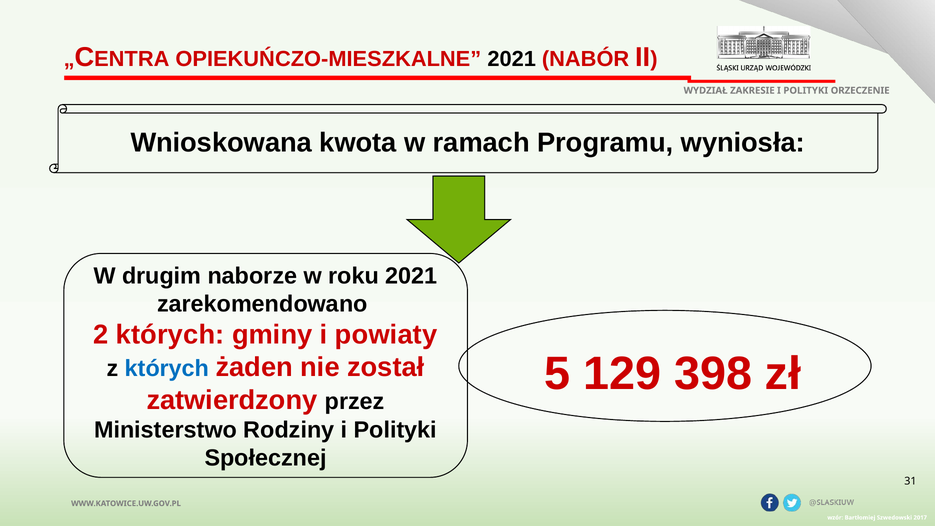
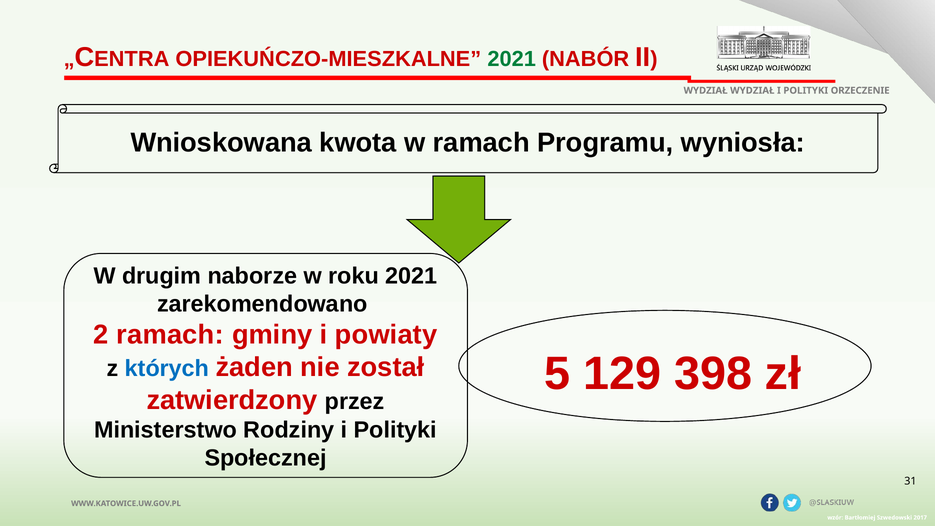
2021 colour: black -> green (512, 59)
WYDZIAŁ ZAKRESIE: ZAKRESIE -> WYDZIAŁ (752, 91)
2 których: których -> ramach (170, 334)
